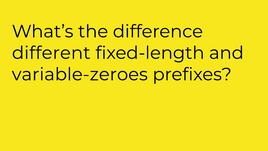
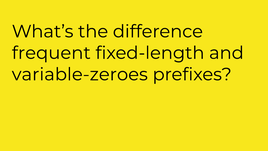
different: different -> frequent (51, 53)
